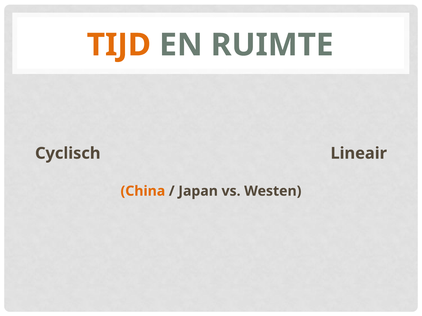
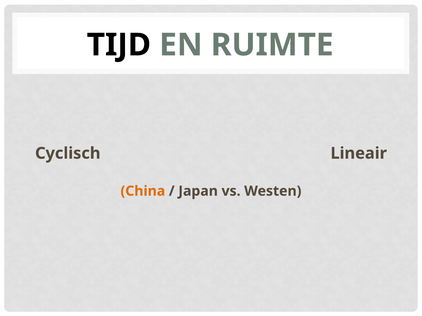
TIJD colour: orange -> black (119, 45)
